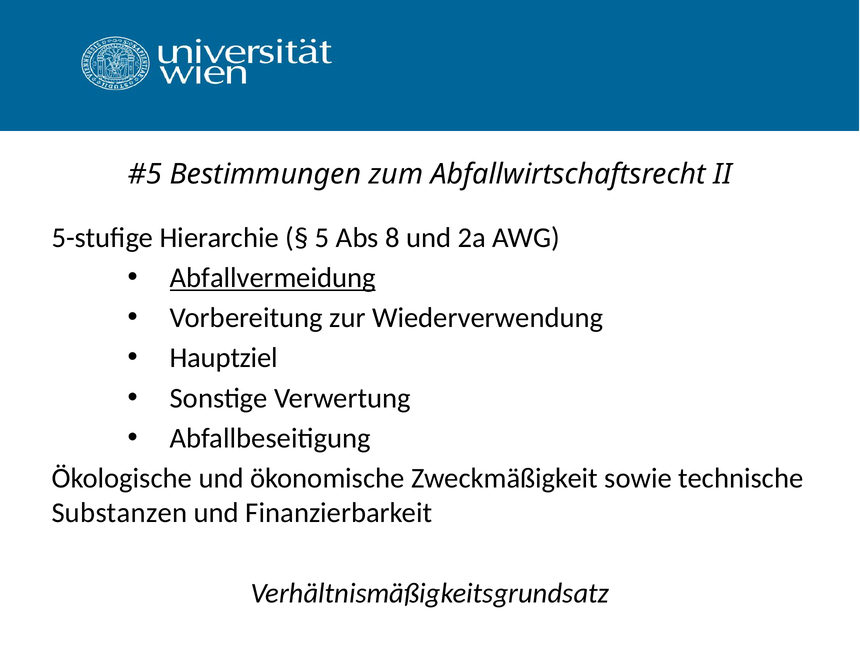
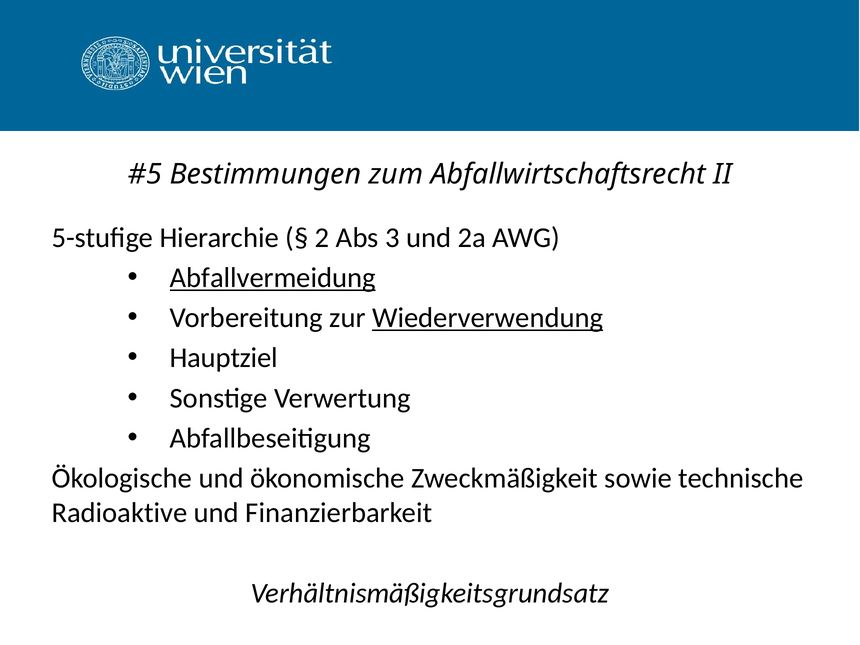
5: 5 -> 2 (322, 238)
8: 8 -> 3 (392, 238)
Wiederverwendung underline: none -> present (488, 318)
Substanzen: Substanzen -> Radioaktive (119, 513)
